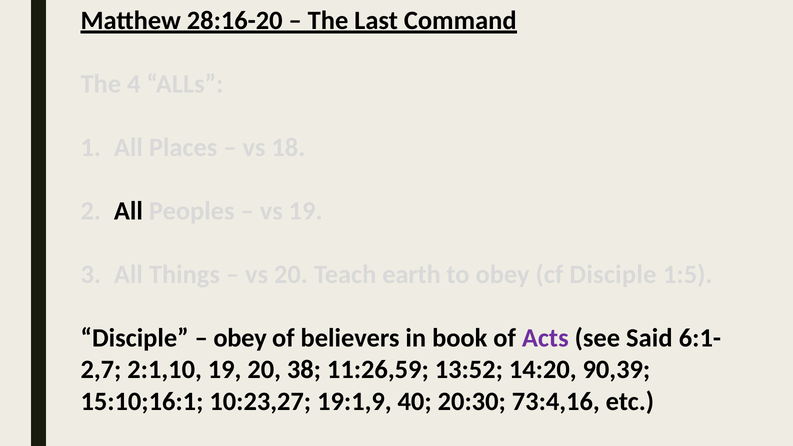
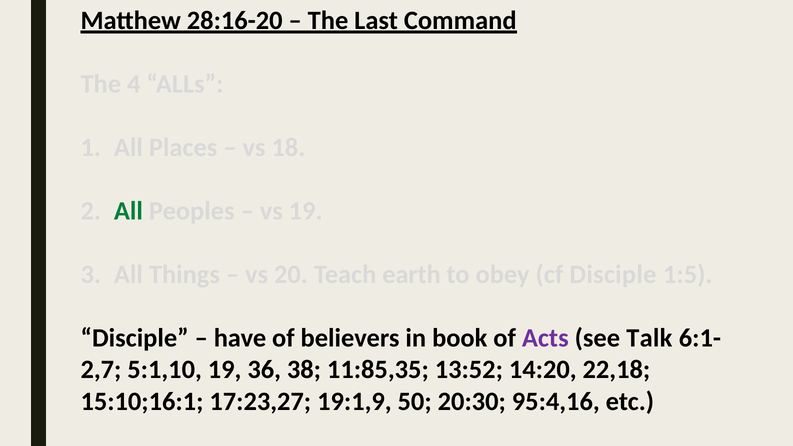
All colour: black -> green (128, 211)
obey: obey -> have (240, 338)
Said: Said -> Talk (649, 338)
2:1,10: 2:1,10 -> 5:1,10 (165, 370)
19 20: 20 -> 36 (264, 370)
11:26,59: 11:26,59 -> 11:85,35 (378, 370)
90,39: 90,39 -> 22,18 (616, 370)
10:23,27: 10:23,27 -> 17:23,27 (260, 401)
40: 40 -> 50 (415, 401)
73:4,16: 73:4,16 -> 95:4,16 (556, 401)
